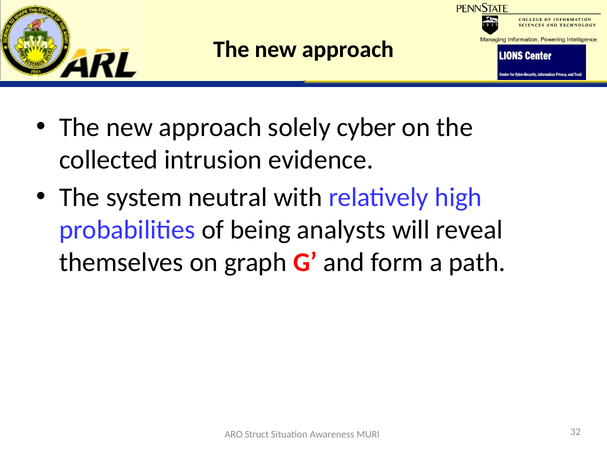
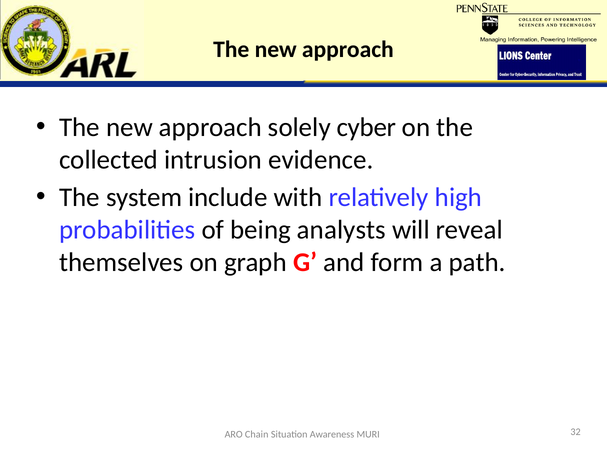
neutral: neutral -> include (228, 198)
Struct: Struct -> Chain (257, 435)
